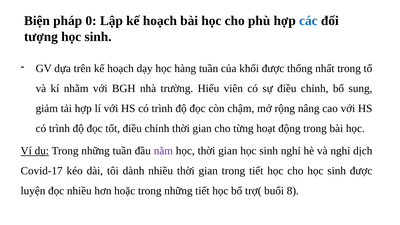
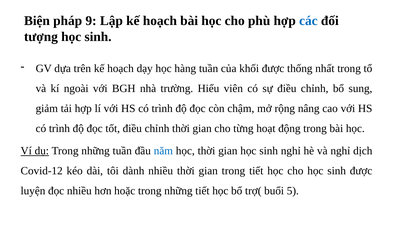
0: 0 -> 9 (91, 21)
nhằm: nhằm -> ngoài (76, 89)
năm colour: purple -> blue (163, 151)
Covid-17: Covid-17 -> Covid-12 (42, 171)
8: 8 -> 5 (293, 191)
